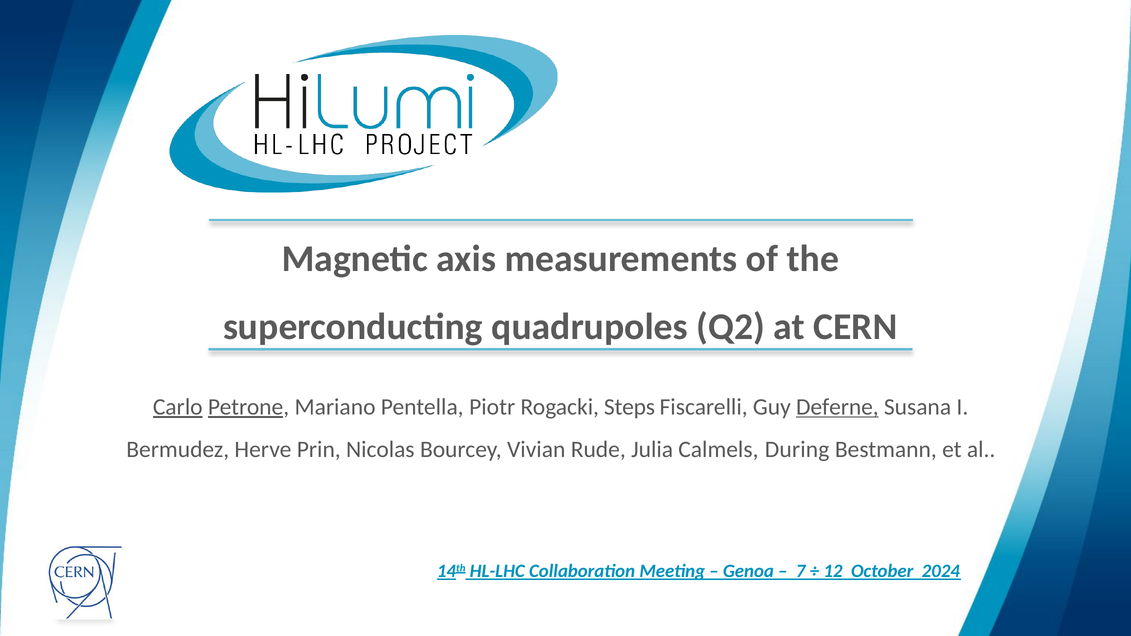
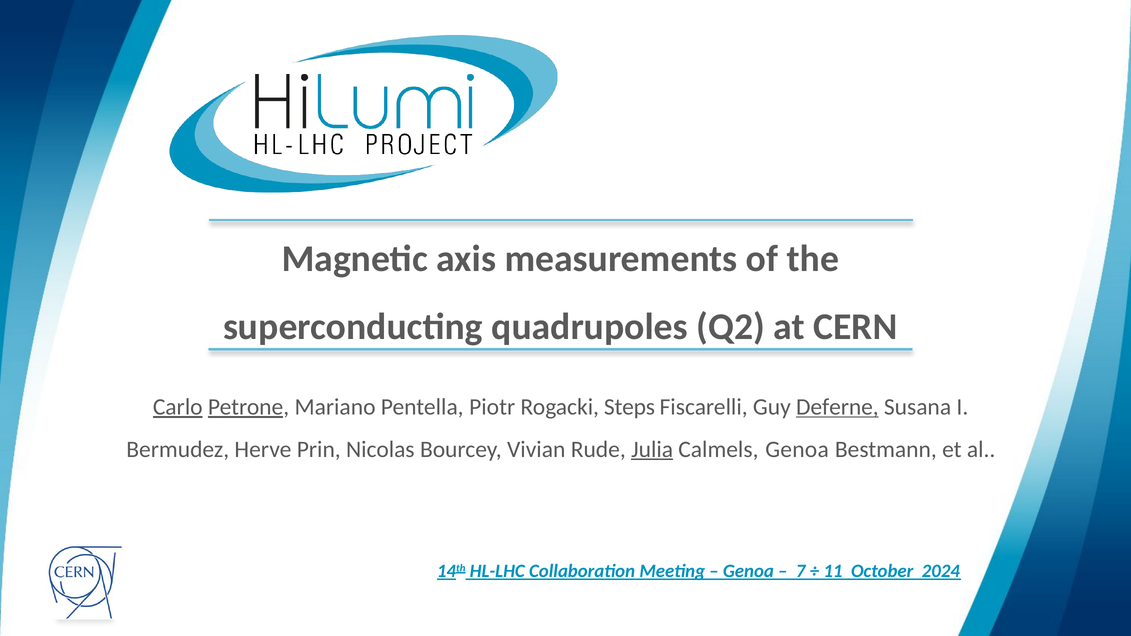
Julia underline: none -> present (652, 449)
Calmels During: During -> Genoa (797, 449)
12: 12 -> 11 (833, 571)
